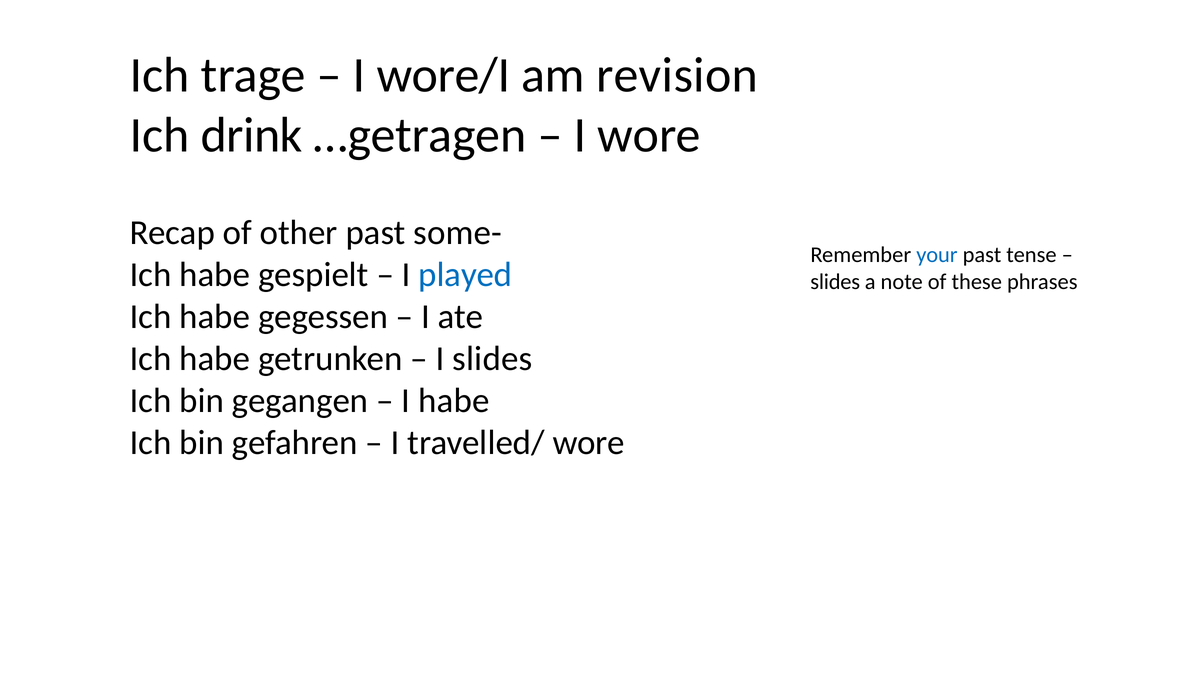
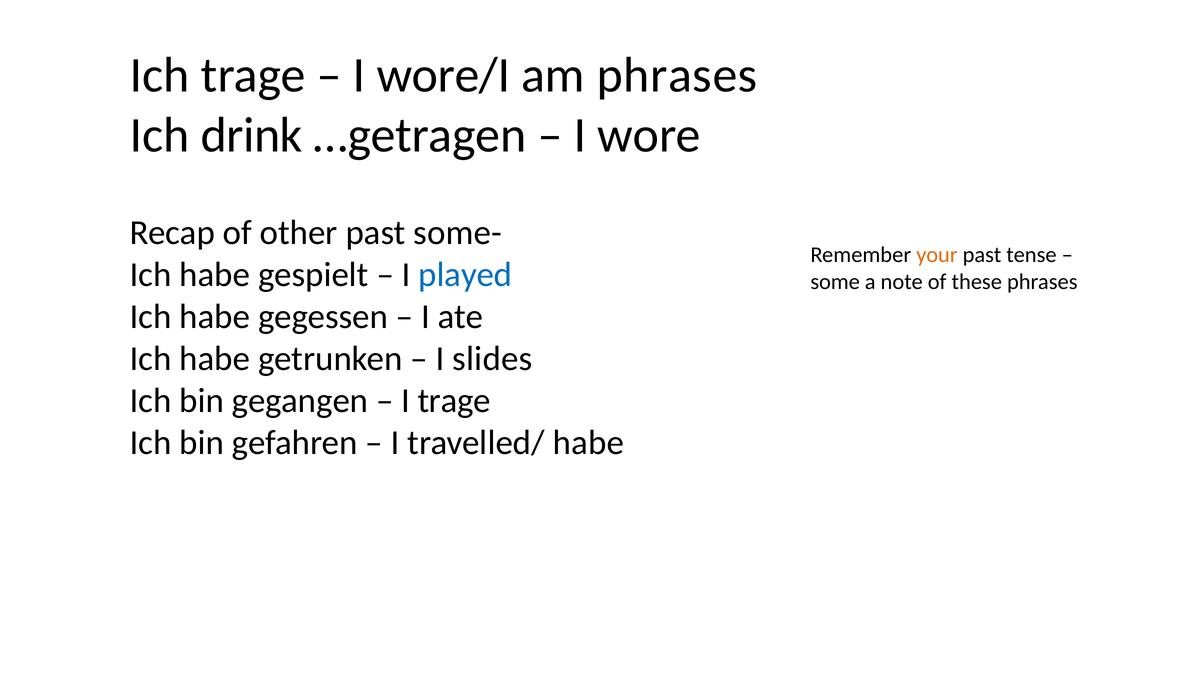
am revision: revision -> phrases (677, 75)
your colour: blue -> orange (937, 255)
slides: slides -> some (835, 282)
I habe: habe -> trage (454, 400)
travelled/ wore: wore -> habe (588, 442)
